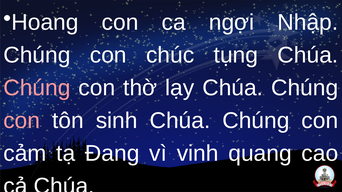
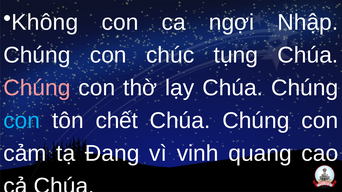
Hoang: Hoang -> Không (45, 22)
con colour: pink -> light blue (22, 121)
sinh: sinh -> chết (117, 121)
